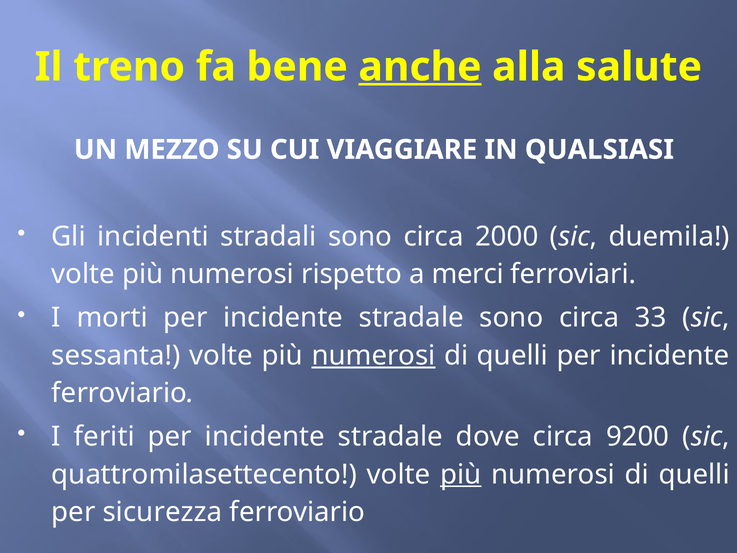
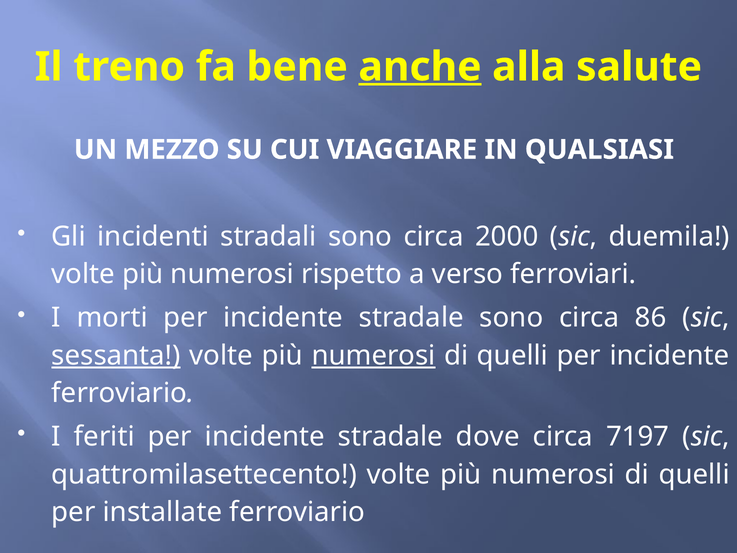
merci: merci -> verso (467, 274)
33: 33 -> 86 (651, 318)
sessanta underline: none -> present (116, 355)
9200: 9200 -> 7197 (638, 437)
più underline: present -> none (461, 474)
sicurezza: sicurezza -> installate (162, 512)
